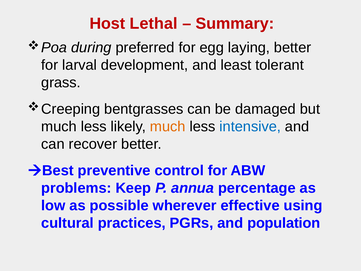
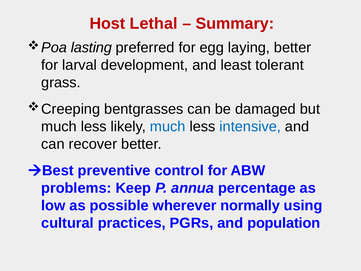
during: during -> lasting (91, 48)
much colour: orange -> blue (168, 126)
effective: effective -> normally (250, 205)
